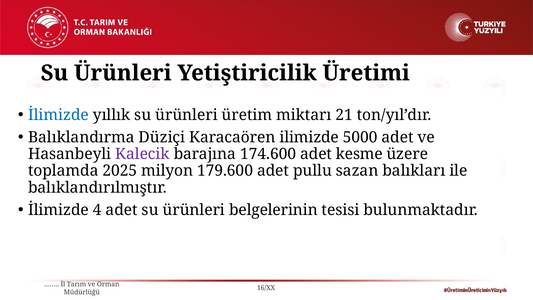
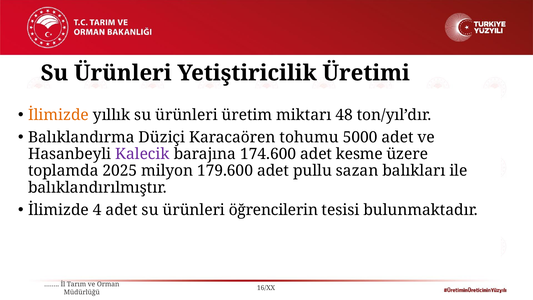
İlimizde colour: blue -> orange (59, 115)
21: 21 -> 48 (344, 115)
ilimizde: ilimizde -> tohumu (309, 137)
belgelerinin: belgelerinin -> öğrencilerin (273, 210)
